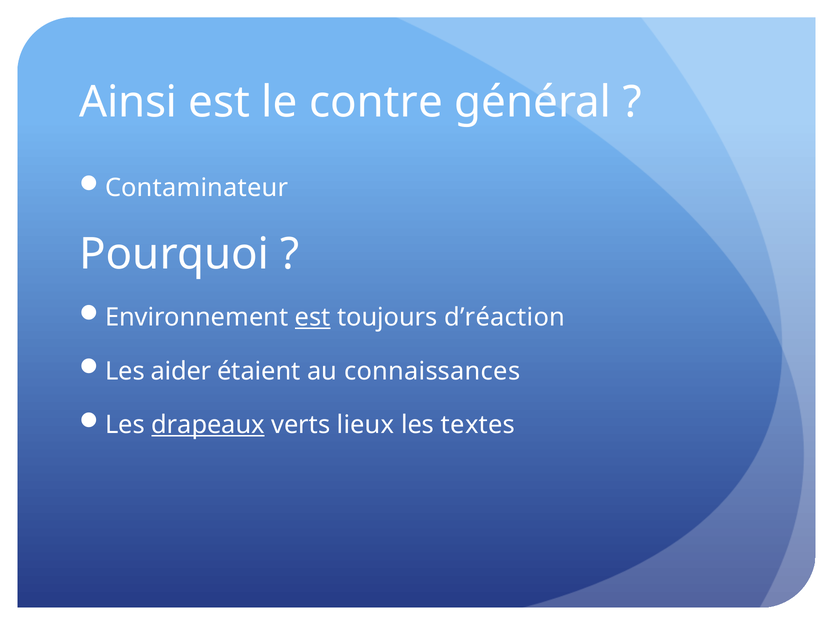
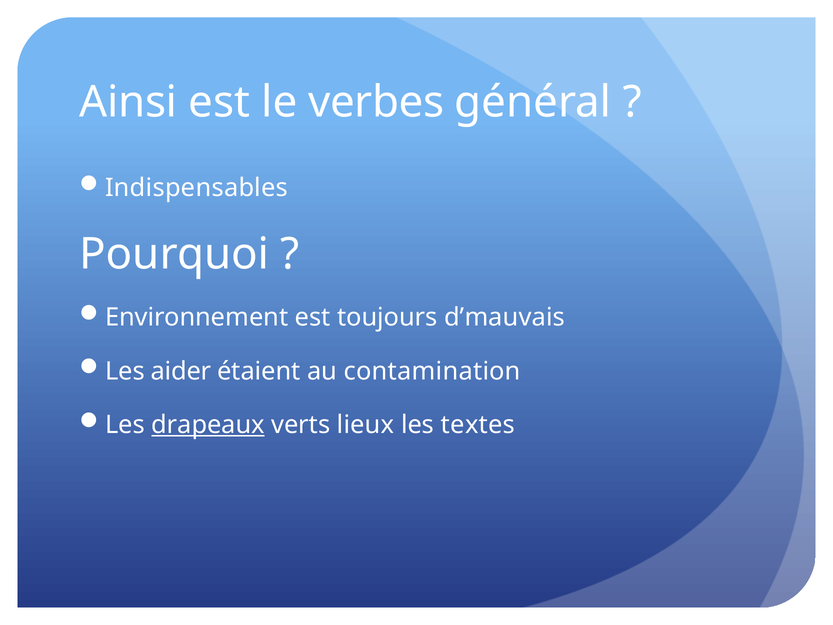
contre: contre -> verbes (376, 102)
Contaminateur: Contaminateur -> Indispensables (197, 188)
est underline: present -> none (313, 317)
d’réaction: d’réaction -> d’mauvais (505, 317)
connaissances: connaissances -> contamination (432, 371)
